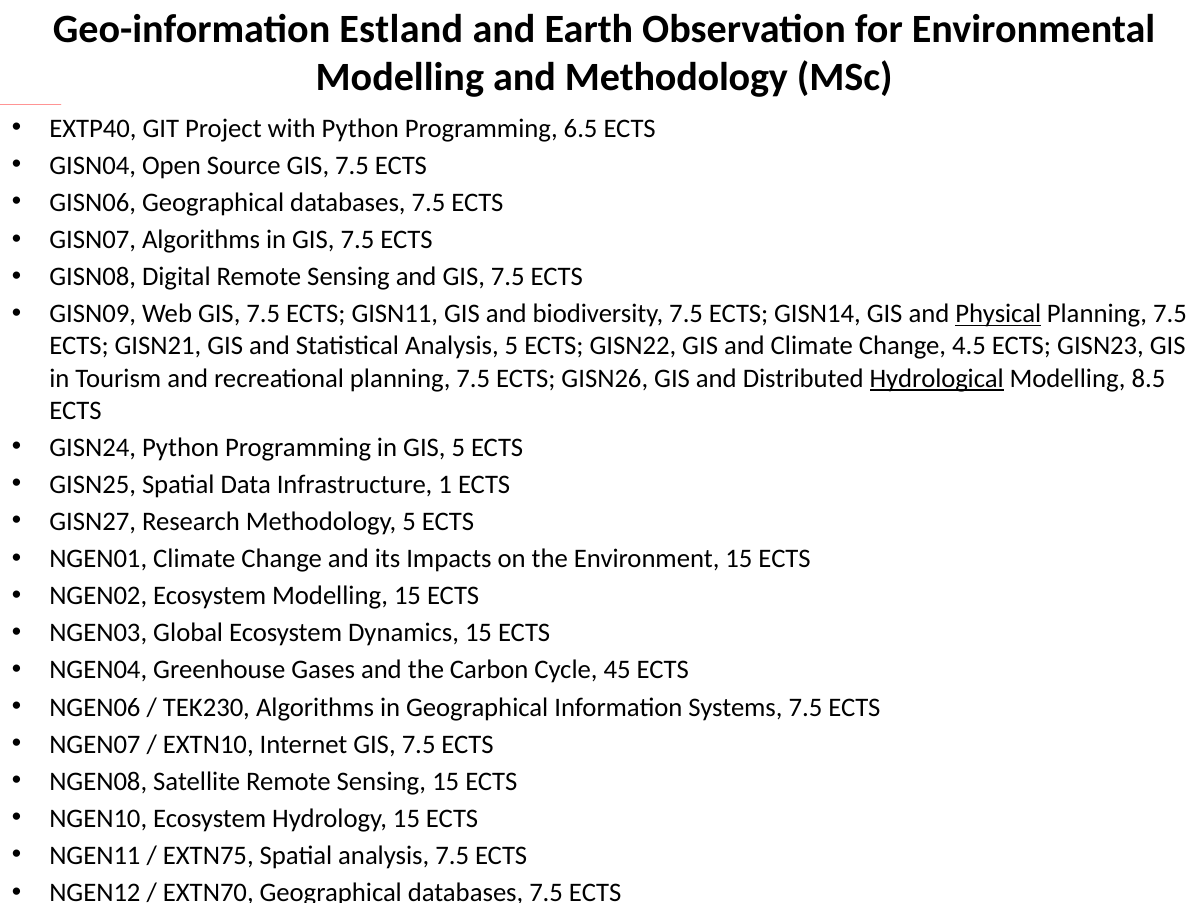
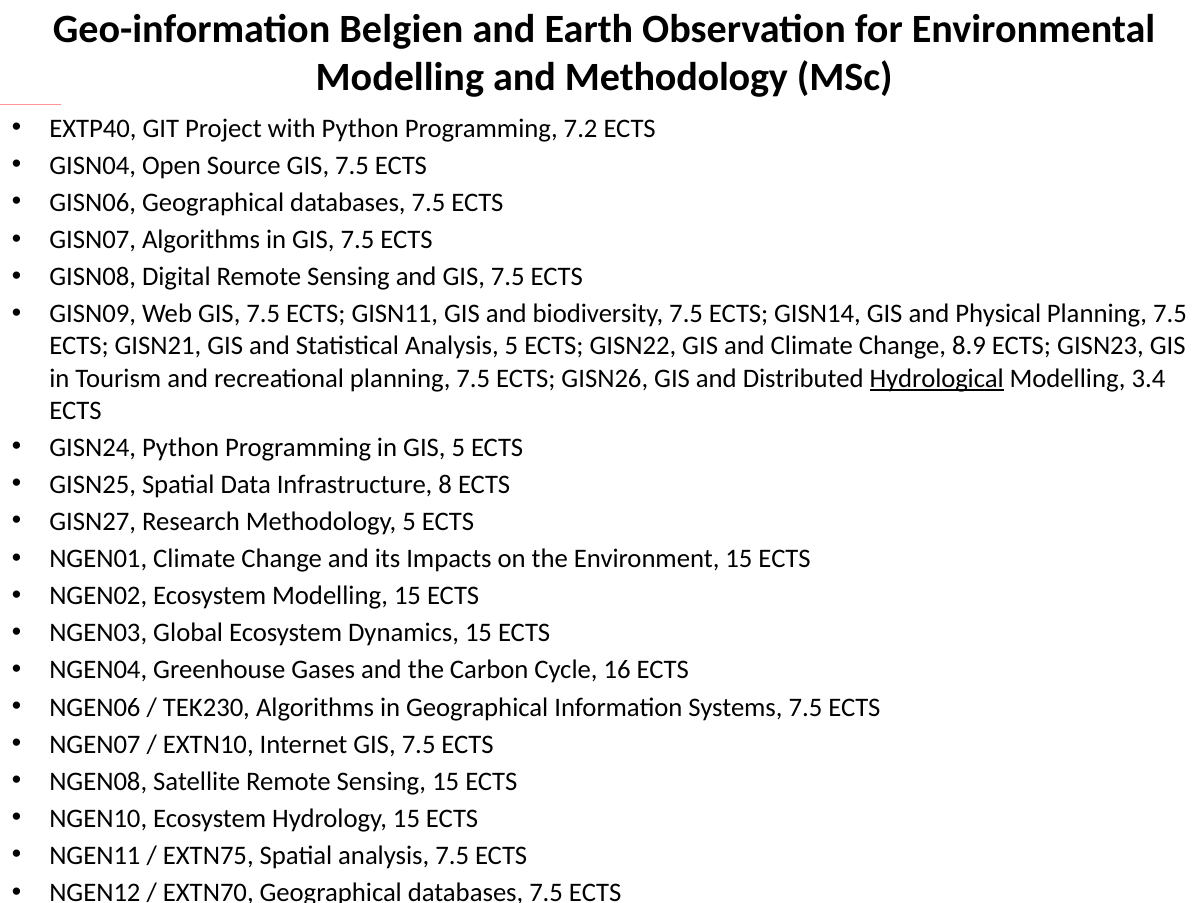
Estland: Estland -> Belgien (401, 29)
6.5: 6.5 -> 7.2 (581, 129)
Physical underline: present -> none (998, 314)
4.5: 4.5 -> 8.9 (969, 346)
8.5: 8.5 -> 3.4 (1148, 378)
1: 1 -> 8 (445, 485)
45: 45 -> 16 (617, 670)
